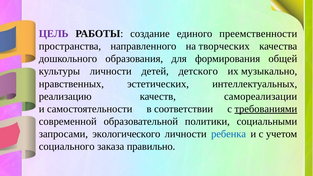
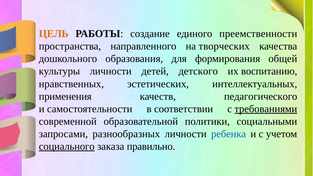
ЦЕЛЬ colour: purple -> orange (54, 34)
музыкально: музыкально -> воспитанию (269, 71)
реализацию: реализацию -> применения (65, 96)
самореализации: самореализации -> педагогического (261, 96)
экологического: экологического -> разнообразных (126, 134)
социального underline: none -> present (67, 146)
